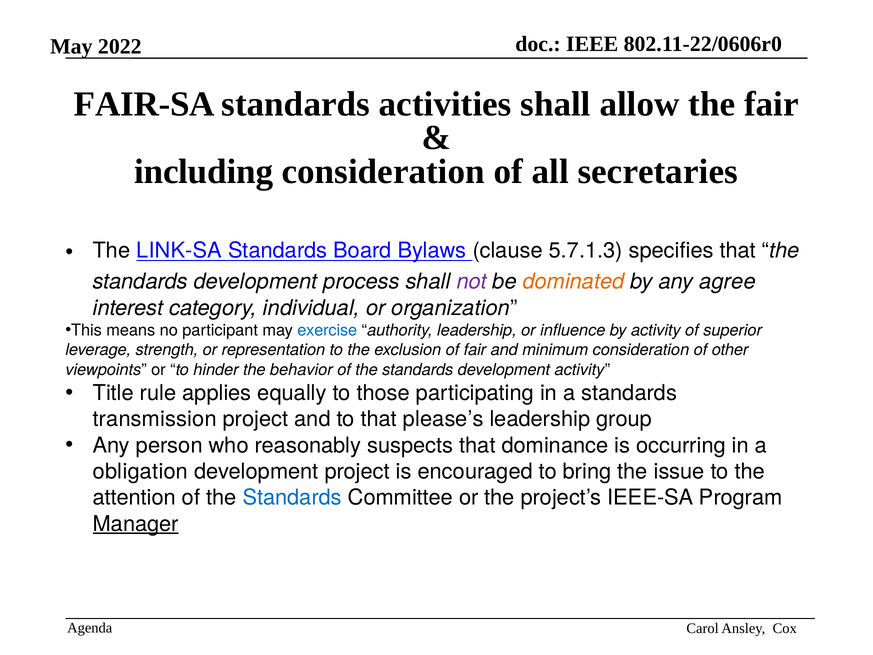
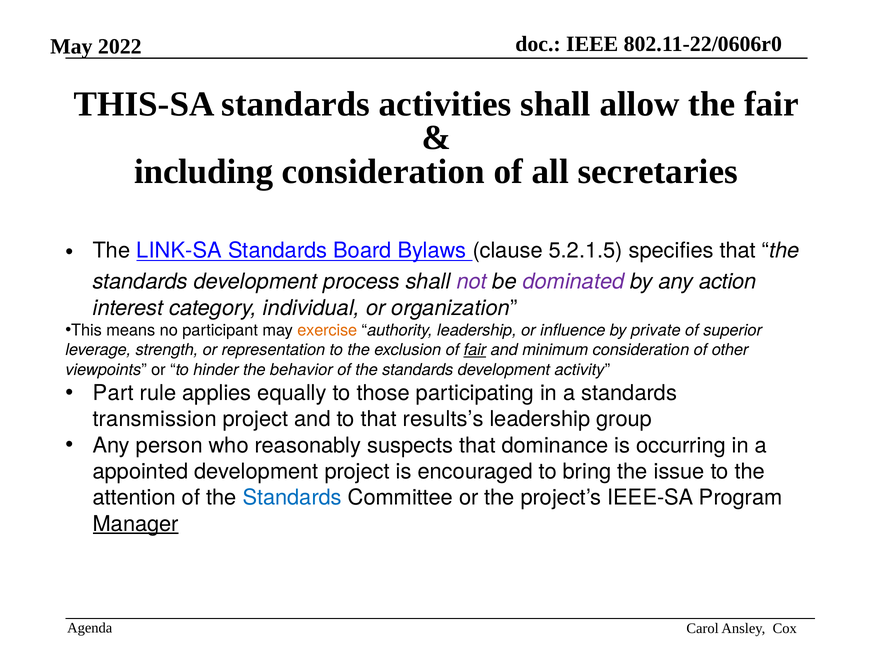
FAIR-SA: FAIR-SA -> THIS-SA (144, 104)
5.7.1.3: 5.7.1.3 -> 5.2.1.5 (586, 250)
dominated colour: orange -> purple (574, 282)
agree: agree -> action (728, 282)
exercise colour: blue -> orange (327, 330)
by activity: activity -> private (656, 330)
fair underline: none -> present (475, 350)
Title: Title -> Part (113, 393)
please’s: please’s -> results’s (443, 419)
obligation: obligation -> appointed (141, 471)
